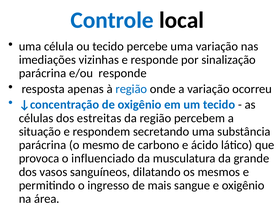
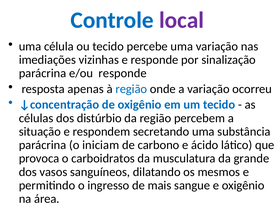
local colour: black -> purple (182, 20)
estreitas: estreitas -> distúrbio (99, 118)
mesmo: mesmo -> iniciam (101, 145)
influenciado: influenciado -> carboidratos (103, 158)
